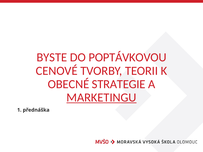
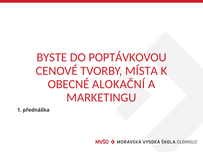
TEORII: TEORII -> MÍSTA (141, 71)
STRATEGIE: STRATEGIE -> ALOKAČNÍ (119, 84)
MARKETINGU underline: present -> none (101, 98)
